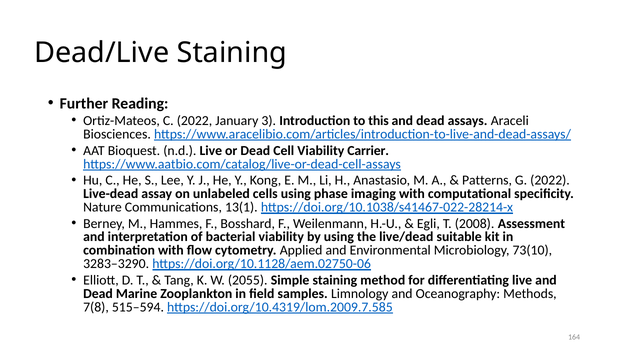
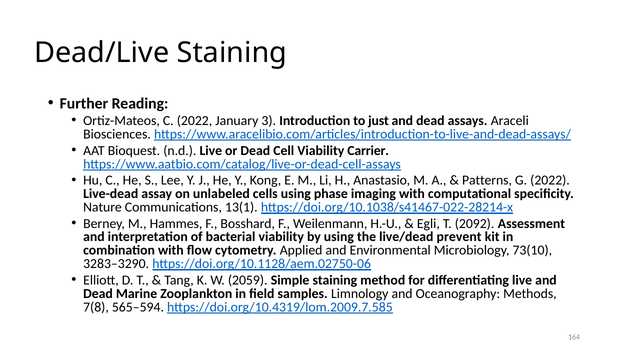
this: this -> just (379, 121)
2008: 2008 -> 2092 (475, 224)
suitable: suitable -> prevent (459, 237)
2055: 2055 -> 2059 (248, 280)
515–594: 515–594 -> 565–594 (138, 307)
